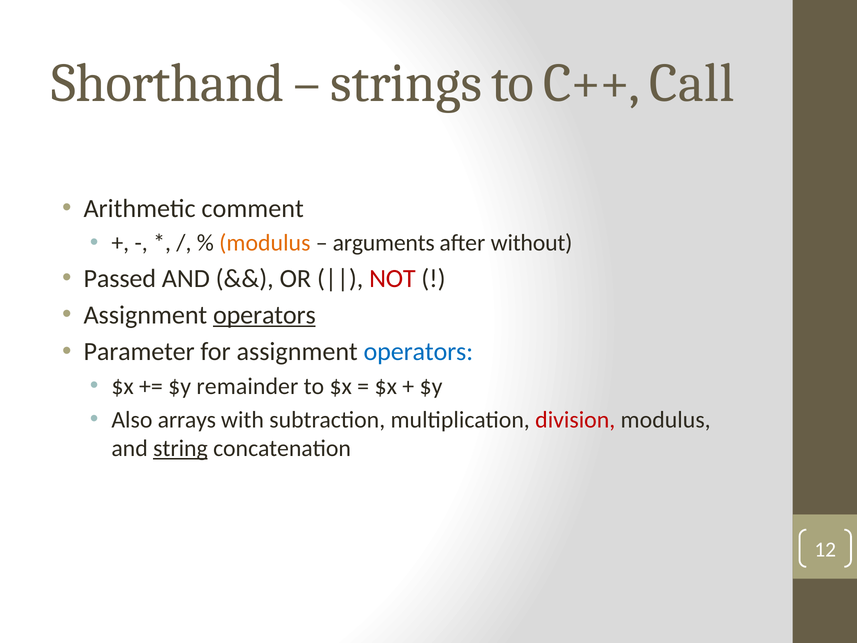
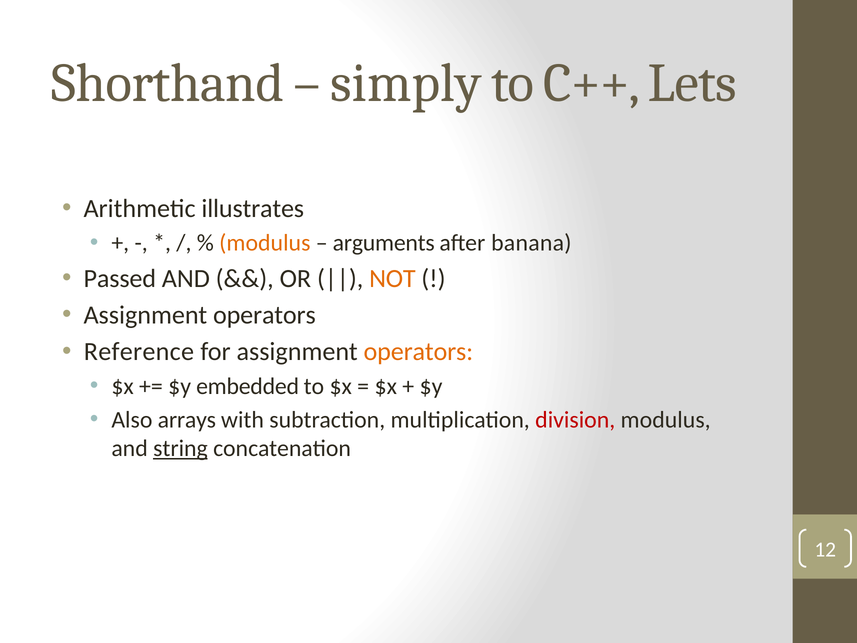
strings: strings -> simply (406, 83)
Call: Call -> Lets (692, 83)
comment: comment -> illustrates (253, 208)
without: without -> banana (531, 243)
NOT colour: red -> orange (392, 278)
operators underline: present -> none (264, 315)
Parameter: Parameter -> Reference (139, 352)
operators colour: blue -> orange (418, 352)
remainder: remainder -> embedded (248, 386)
